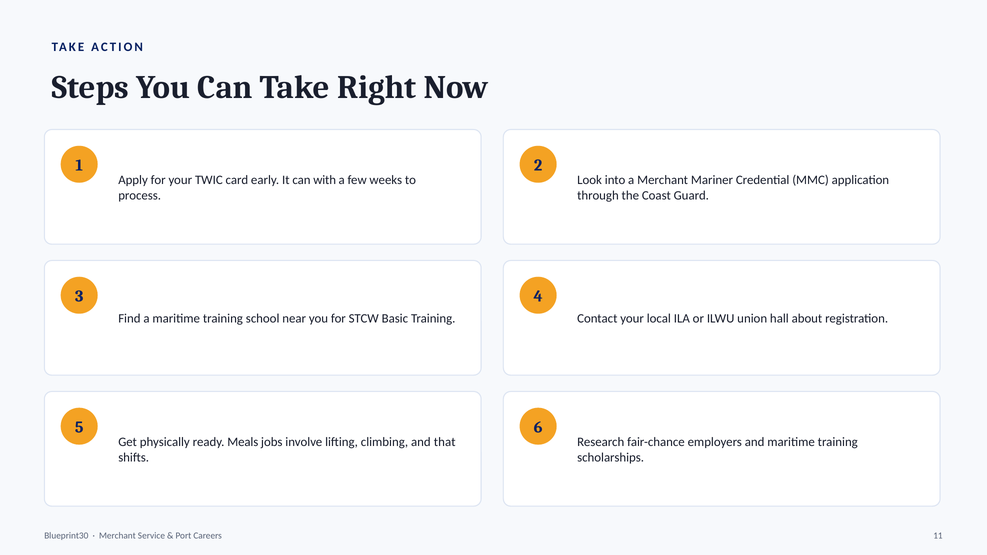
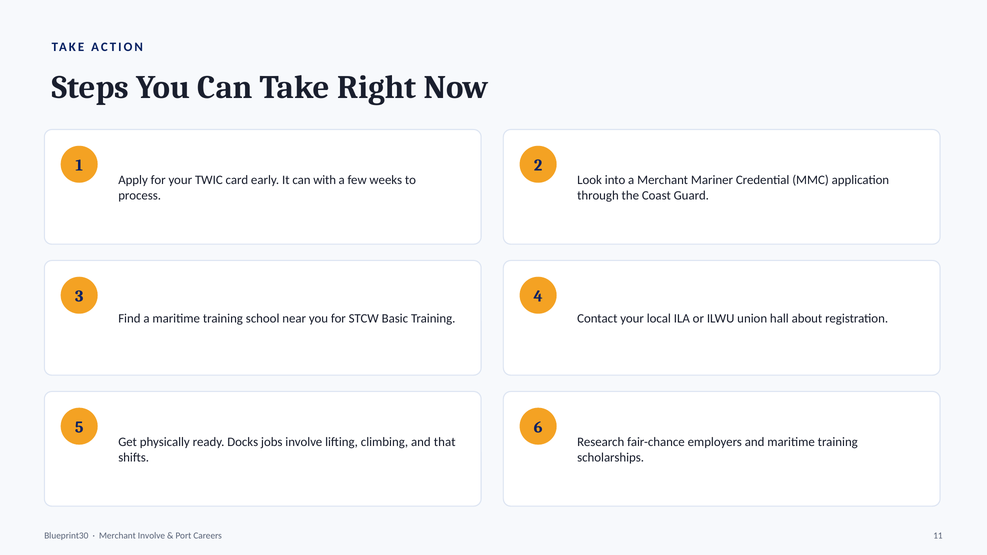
Meals: Meals -> Docks (243, 442)
Merchant Service: Service -> Involve (151, 536)
